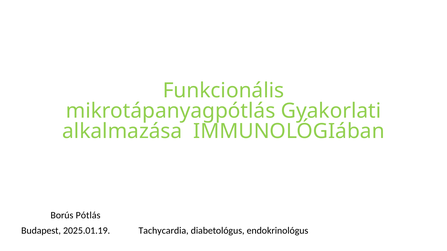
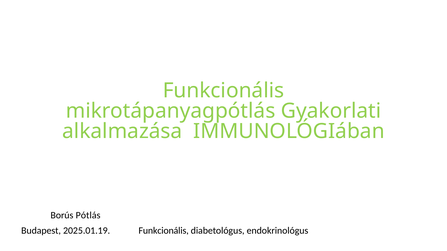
2025.01.19 Tachycardia: Tachycardia -> Funkcionális (164, 231)
